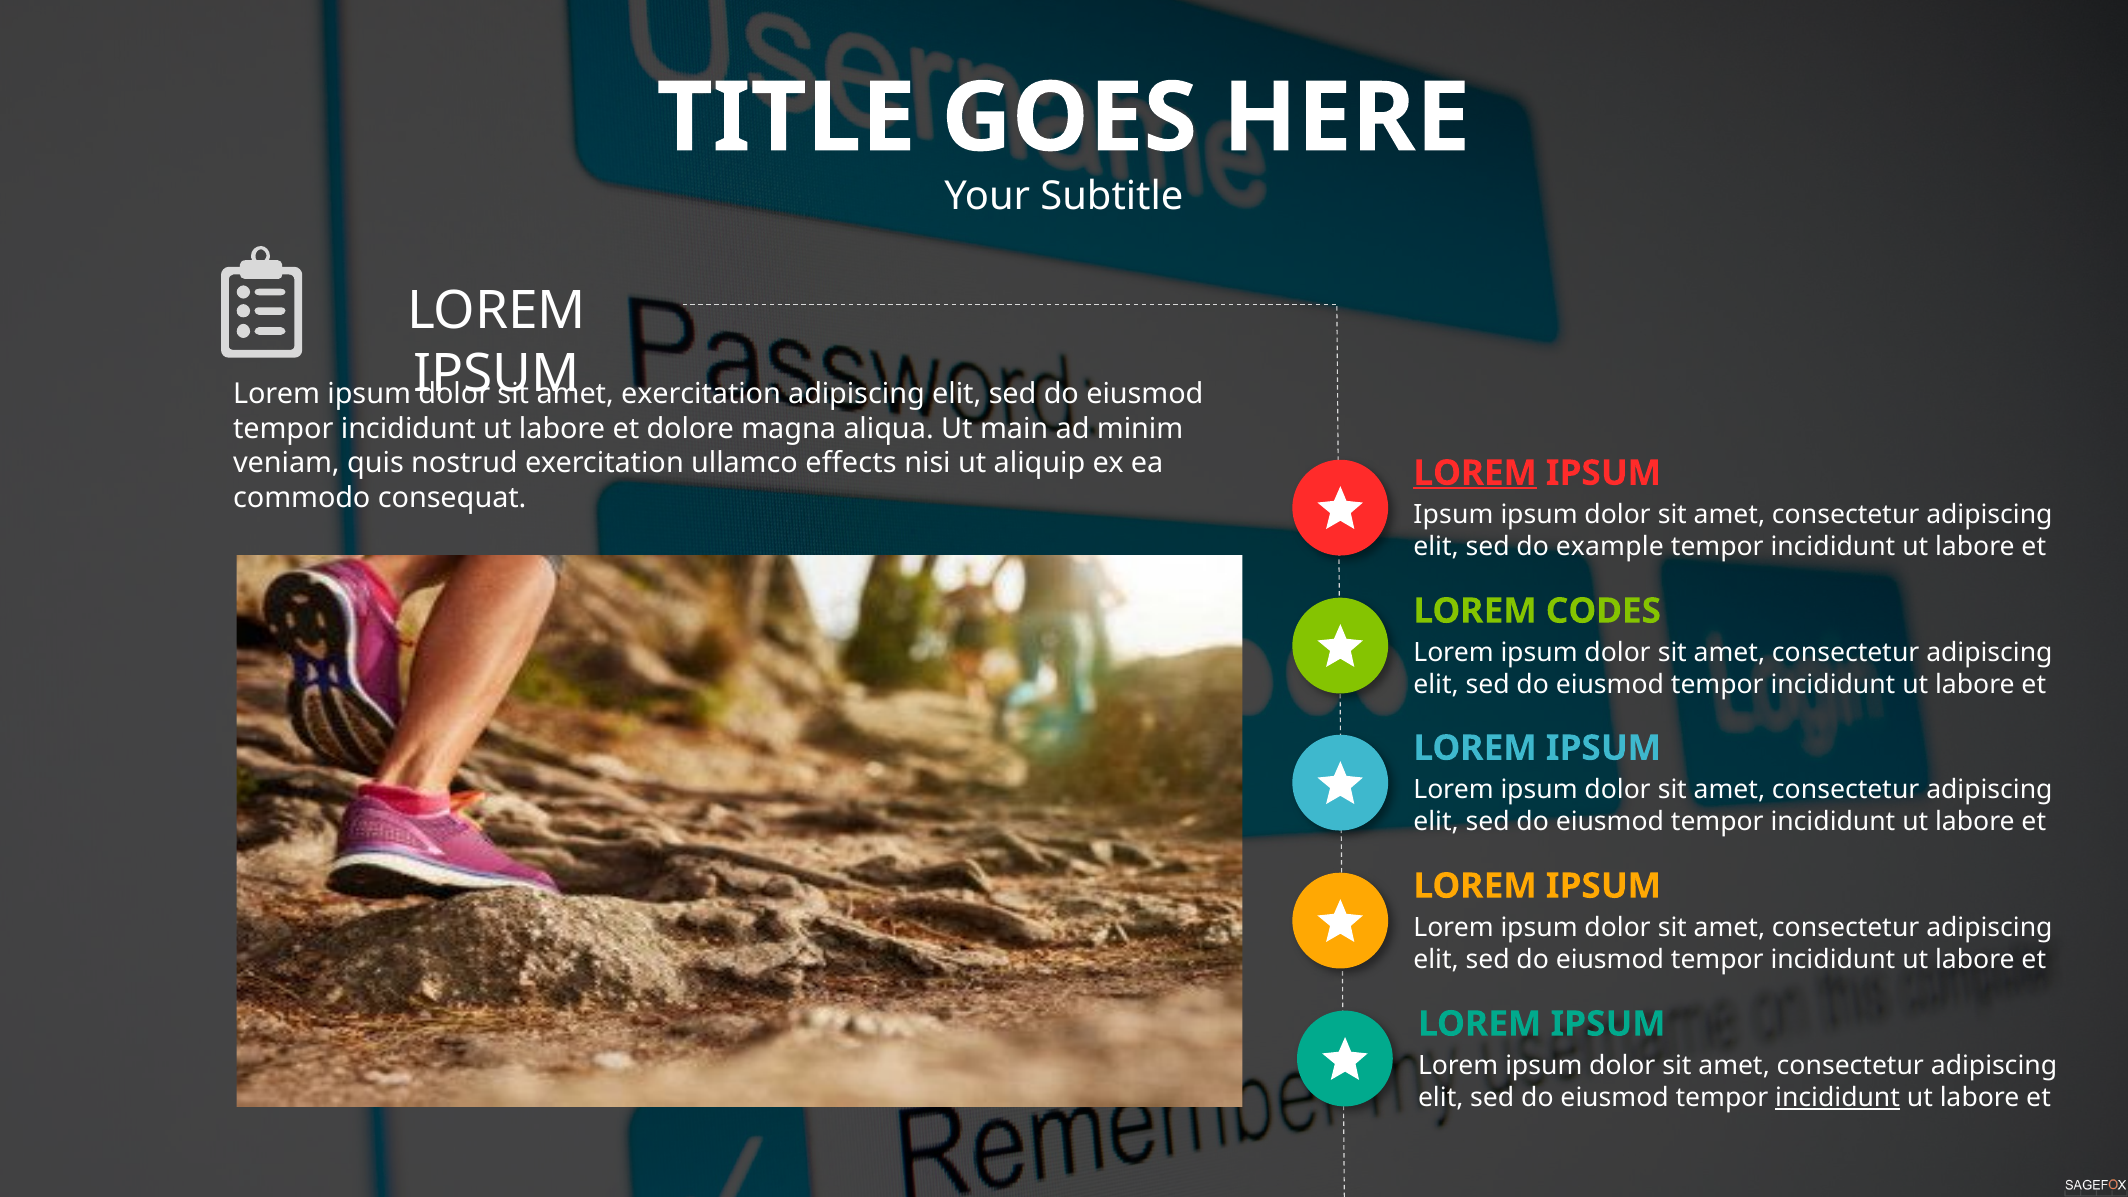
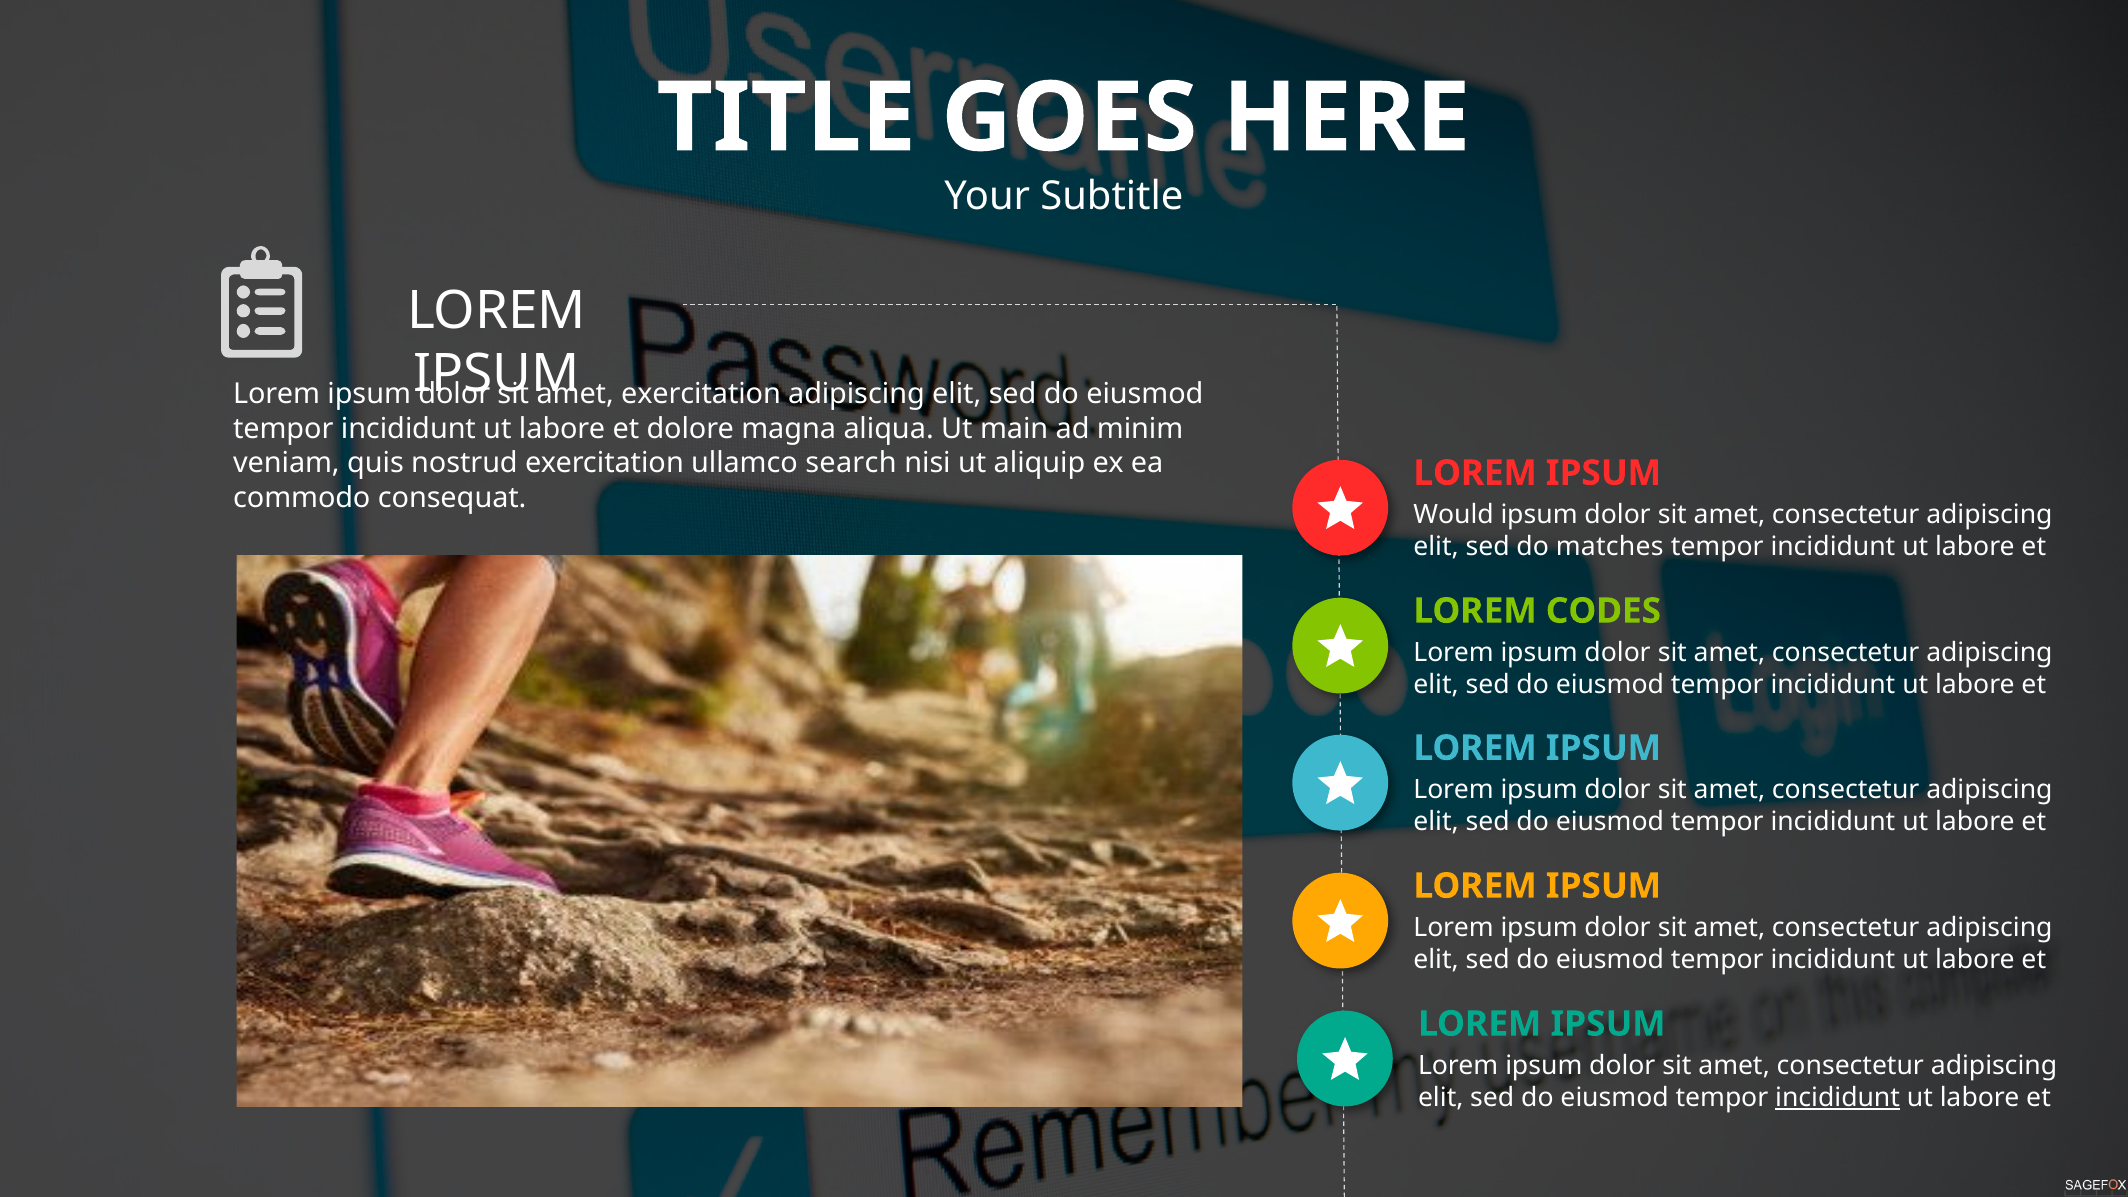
effects: effects -> search (851, 463)
LOREM underline: present -> none (1475, 473)
Ipsum: Ipsum -> Would (1454, 515)
example: example -> matches (1610, 547)
